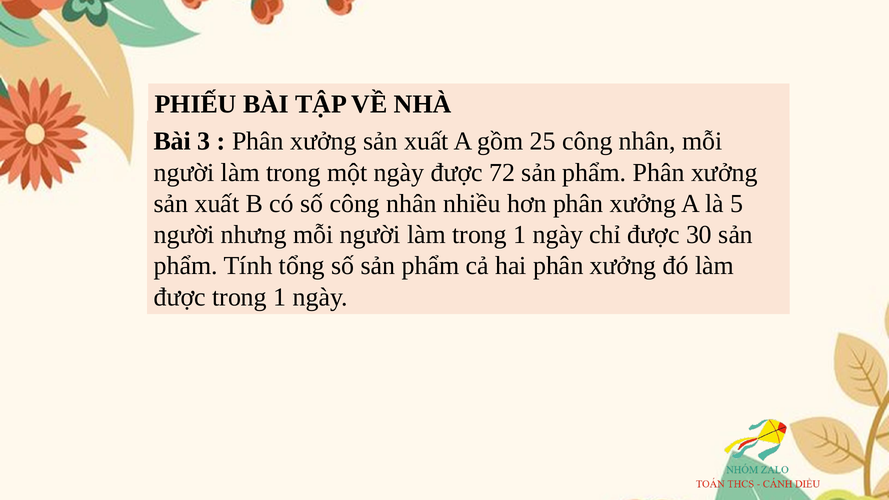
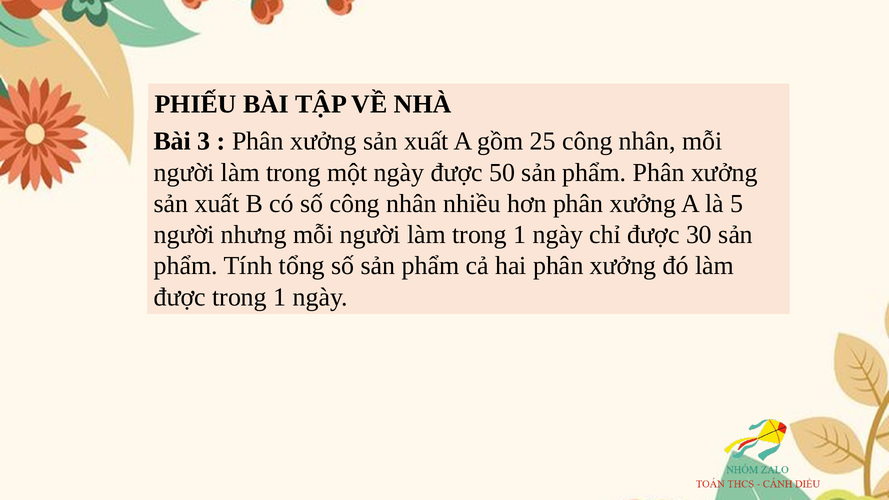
72: 72 -> 50 (502, 173)
